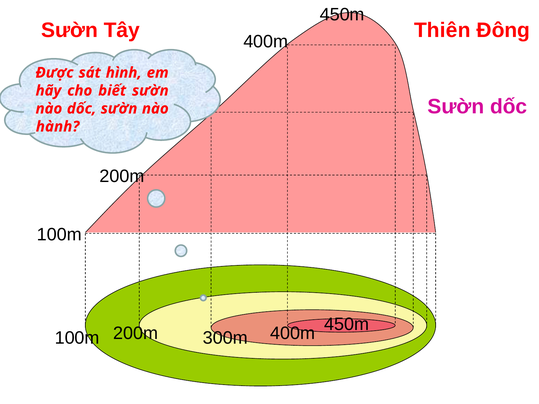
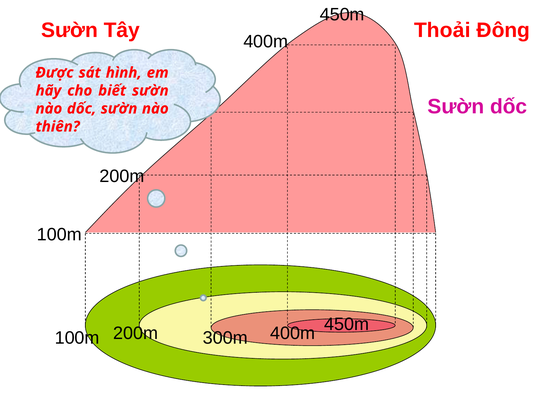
Thiên: Thiên -> Thoải (442, 30)
hành: hành -> thiên (58, 127)
